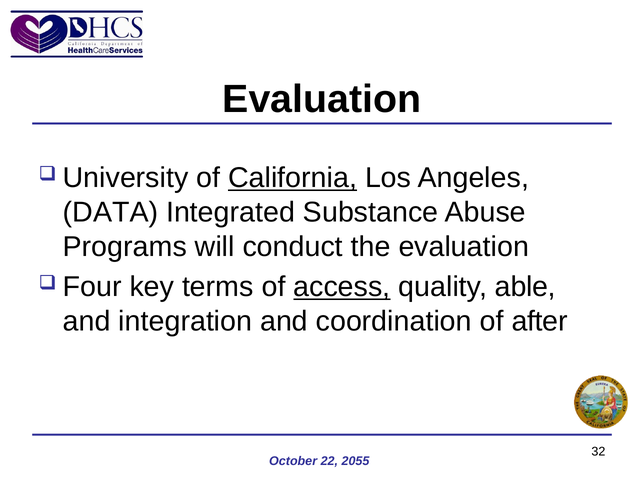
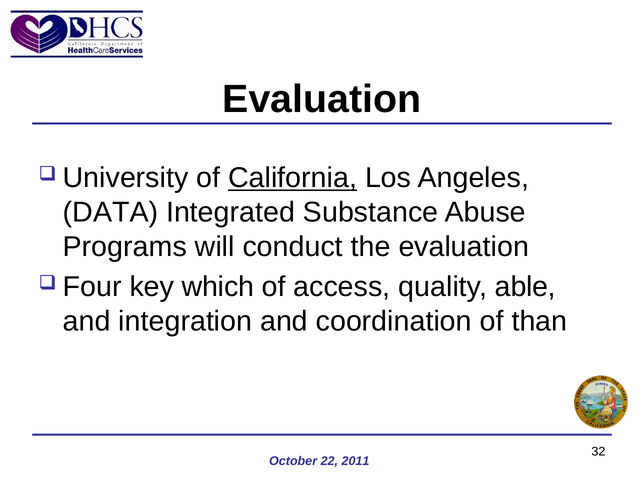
terms: terms -> which (218, 287)
access underline: present -> none (342, 287)
after: after -> than (539, 321)
2055: 2055 -> 2011 (355, 461)
